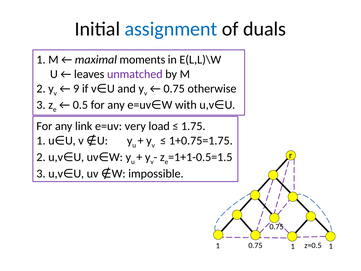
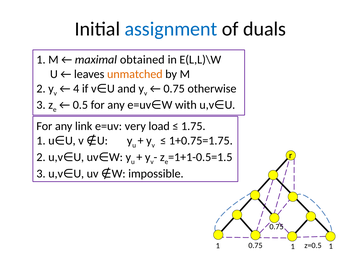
moments: moments -> obtained (142, 60)
unmatched colour: purple -> orange (135, 74)
9: 9 -> 4 (76, 88)
